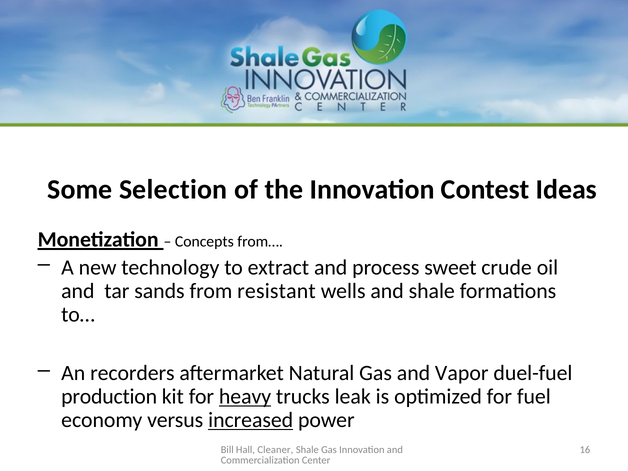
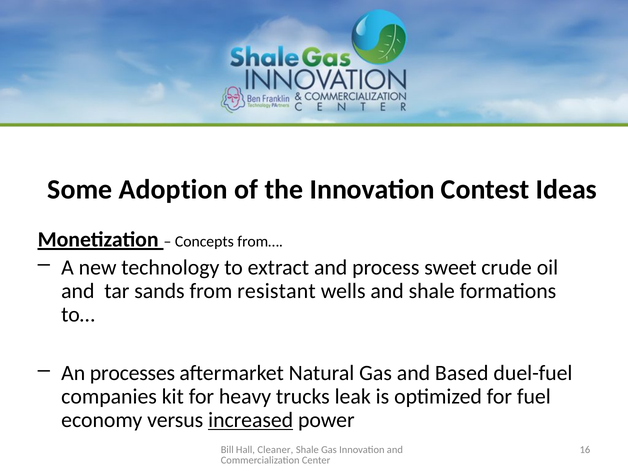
Selection: Selection -> Adoption (173, 190)
recorders: recorders -> processes (132, 373)
Vapor: Vapor -> Based (462, 373)
production: production -> companies (109, 397)
heavy underline: present -> none (245, 397)
